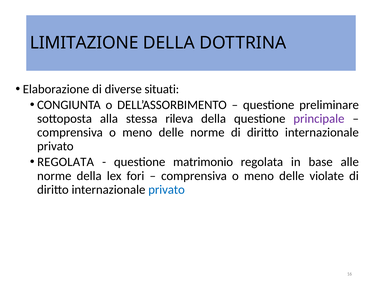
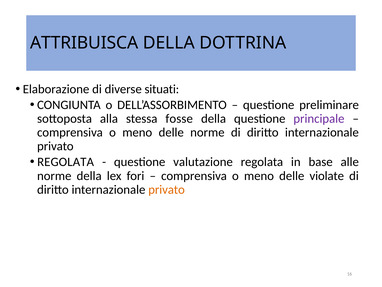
LIMITAZIONE: LIMITAZIONE -> ATTRIBUISCA (84, 43)
rileva: rileva -> fosse (179, 119)
matrimonio: matrimonio -> valutazione (203, 162)
privato colour: blue -> orange (167, 189)
